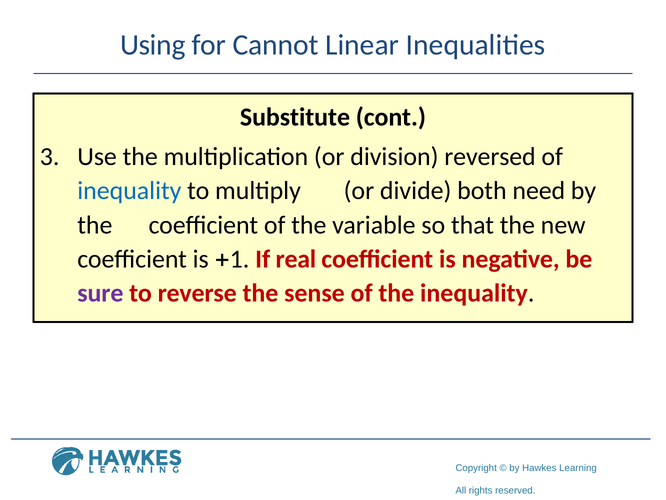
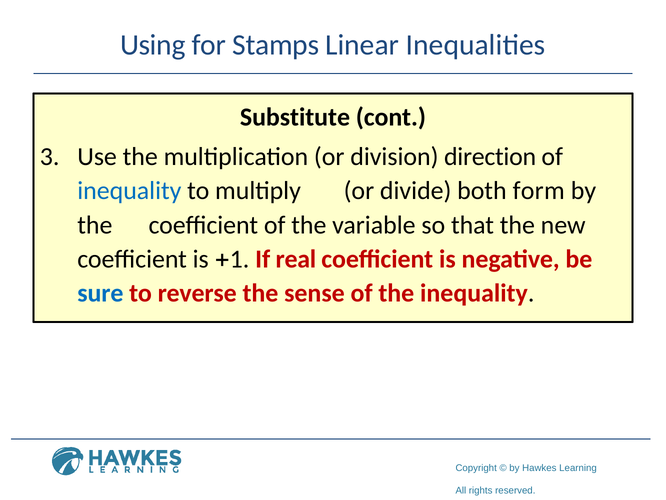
Cannot: Cannot -> Stamps (276, 45)
reversed: reversed -> direction (490, 156)
need: need -> form (539, 191)
sure colour: purple -> blue (100, 293)
